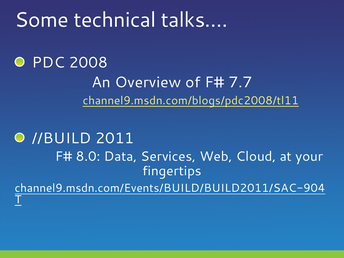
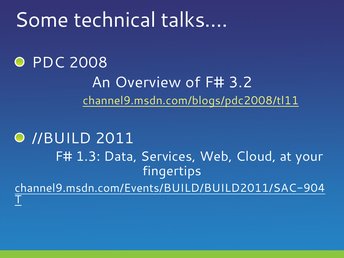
7.7: 7.7 -> 3.2 (240, 82)
8.0: 8.0 -> 1.3 (88, 156)
